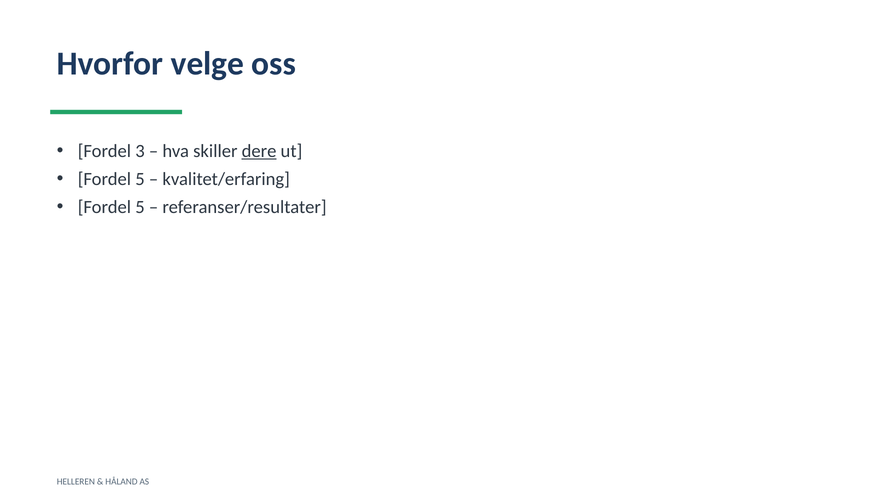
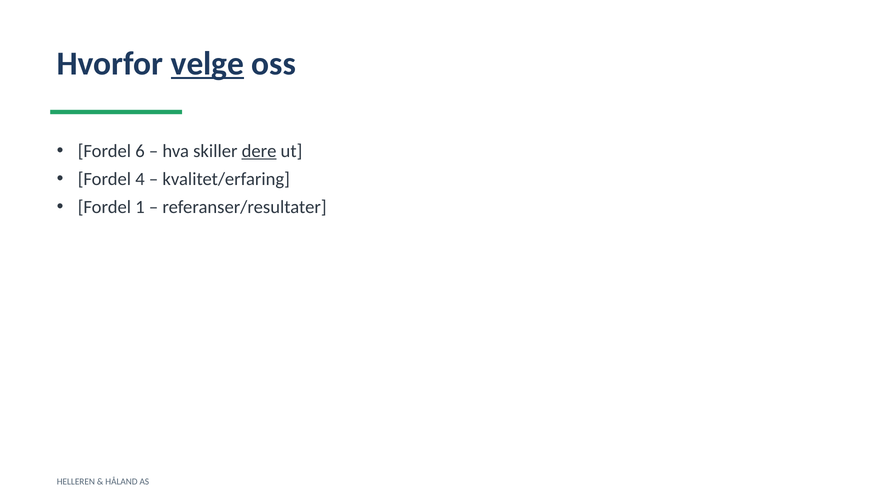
velge underline: none -> present (207, 64)
3: 3 -> 6 (140, 151)
5: 5 -> 4 (140, 179)
5: 5 -> 1 (140, 207)
